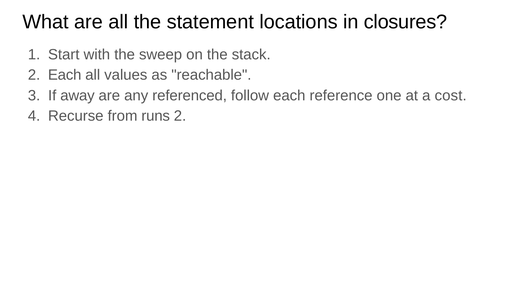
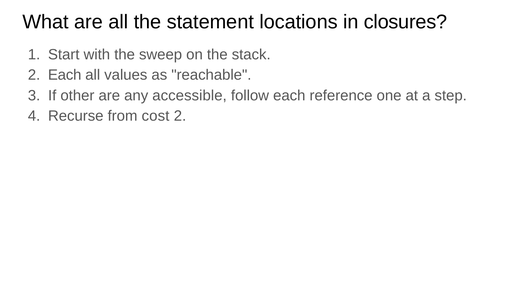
away: away -> other (77, 96)
referenced: referenced -> accessible (190, 96)
cost: cost -> step (451, 96)
runs: runs -> cost (156, 116)
